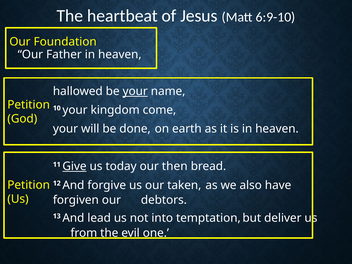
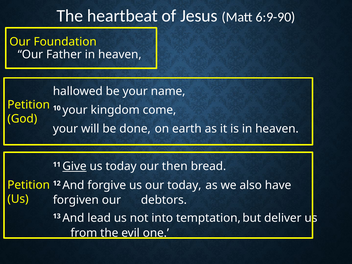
6:9-10: 6:9-10 -> 6:9-90 (276, 17)
your underline: present -> none (135, 91)
our taken: taken -> today (184, 185)
